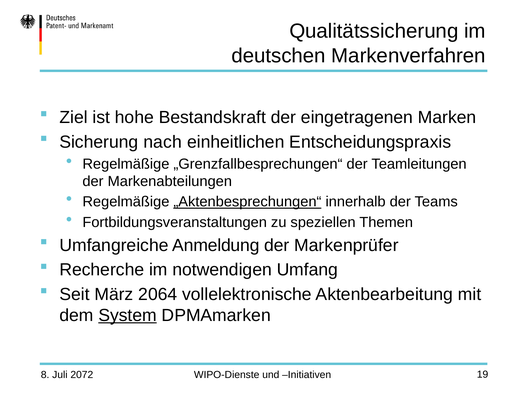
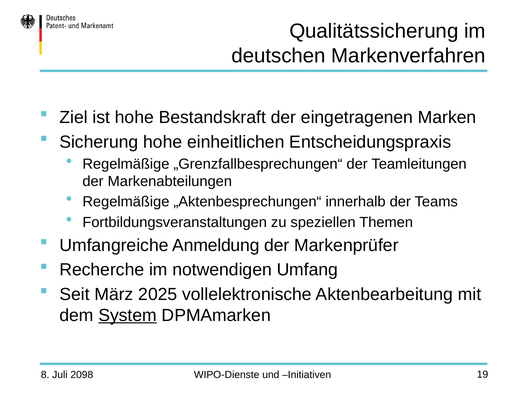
Sicherung nach: nach -> hohe (163, 142)
„Aktenbesprechungen“ underline: present -> none (247, 202)
2064: 2064 -> 2025 (158, 295)
2072: 2072 -> 2098 (82, 375)
